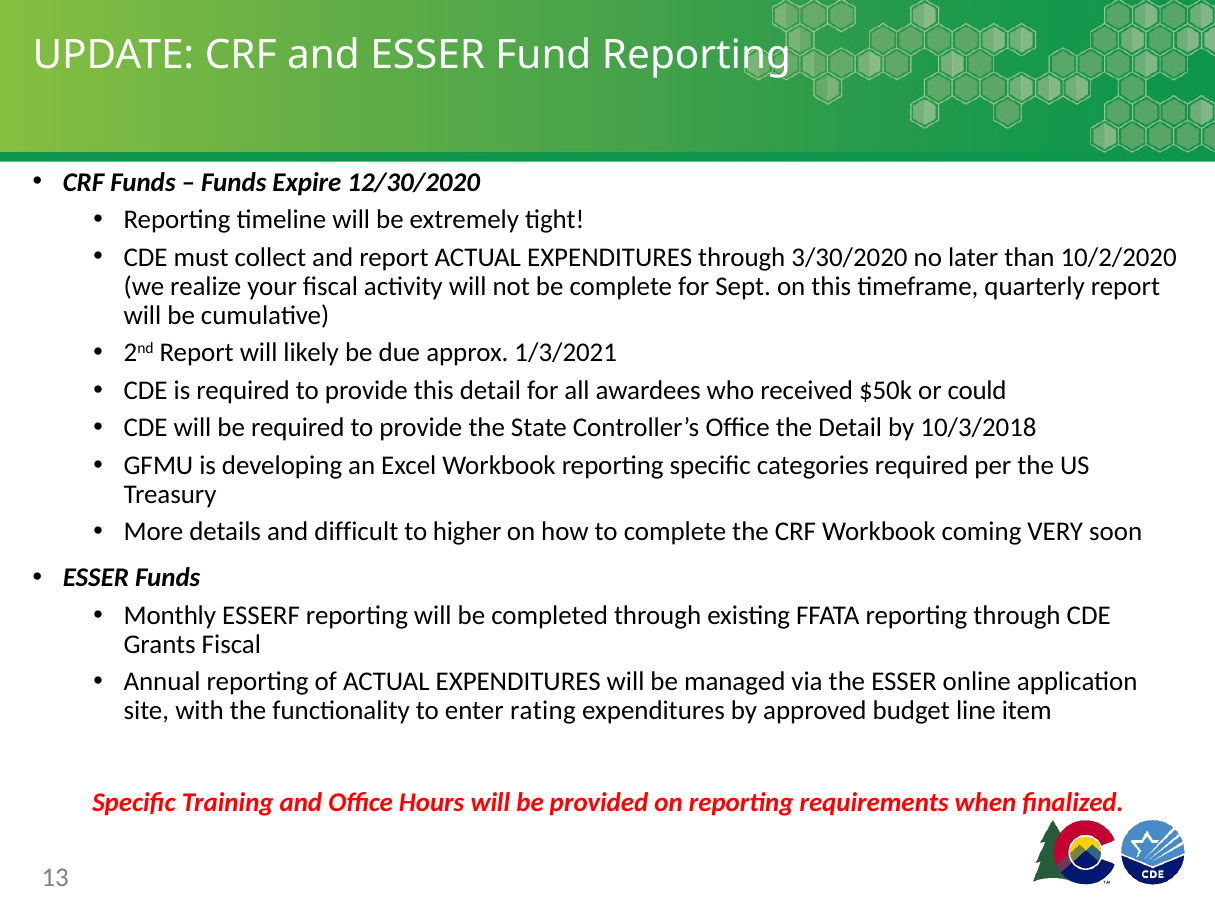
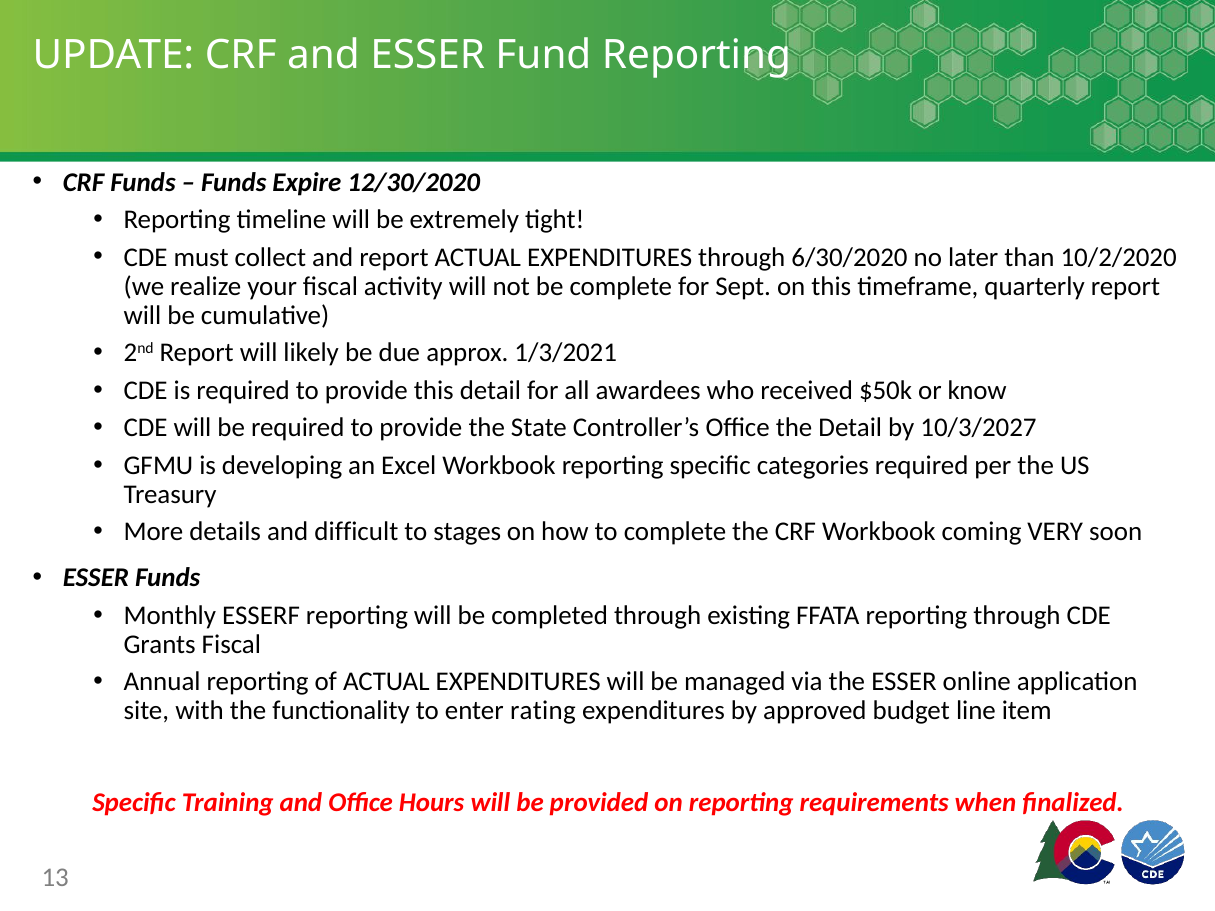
3/30/2020: 3/30/2020 -> 6/30/2020 (850, 257)
could: could -> know (977, 390)
10/3/2018: 10/3/2018 -> 10/3/2027 (979, 428)
higher: higher -> stages (467, 532)
